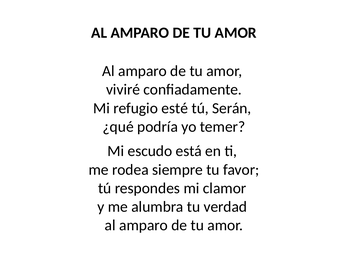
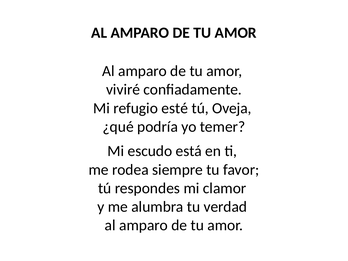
Serán: Serán -> Oveja (232, 108)
